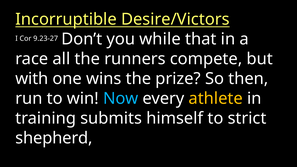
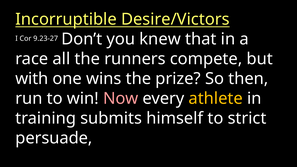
while: while -> knew (160, 39)
Now colour: light blue -> pink (121, 99)
shepherd: shepherd -> persuade (54, 138)
